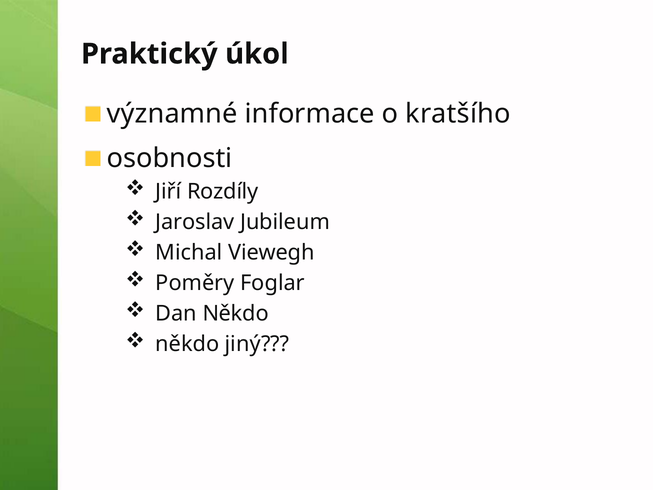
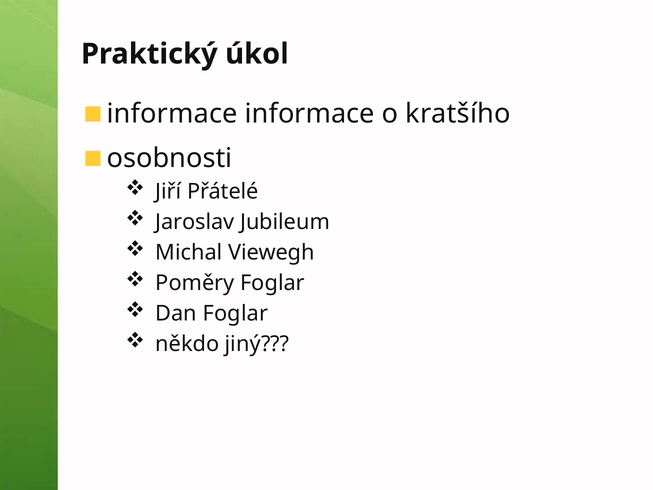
významné: významné -> informace (172, 114)
Rozdíly: Rozdíly -> Přátelé (223, 191)
Dan Někdo: Někdo -> Foglar (235, 313)
